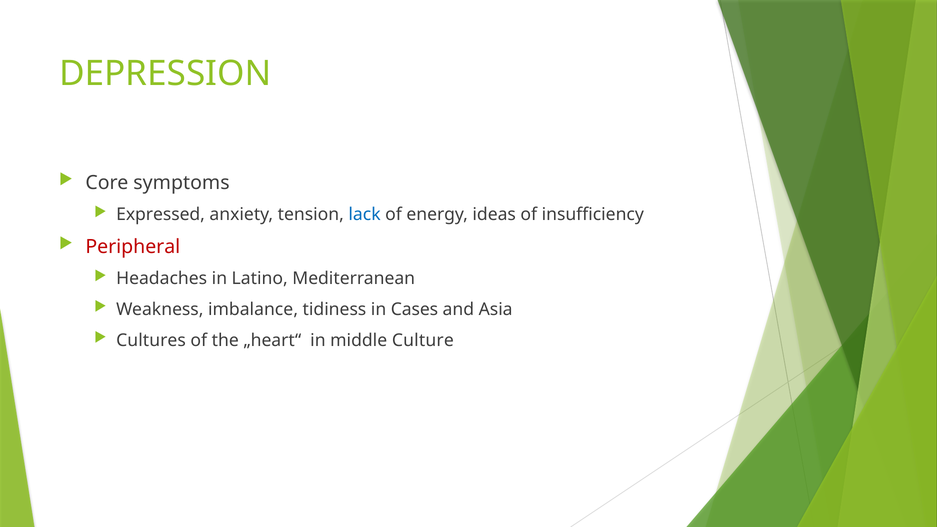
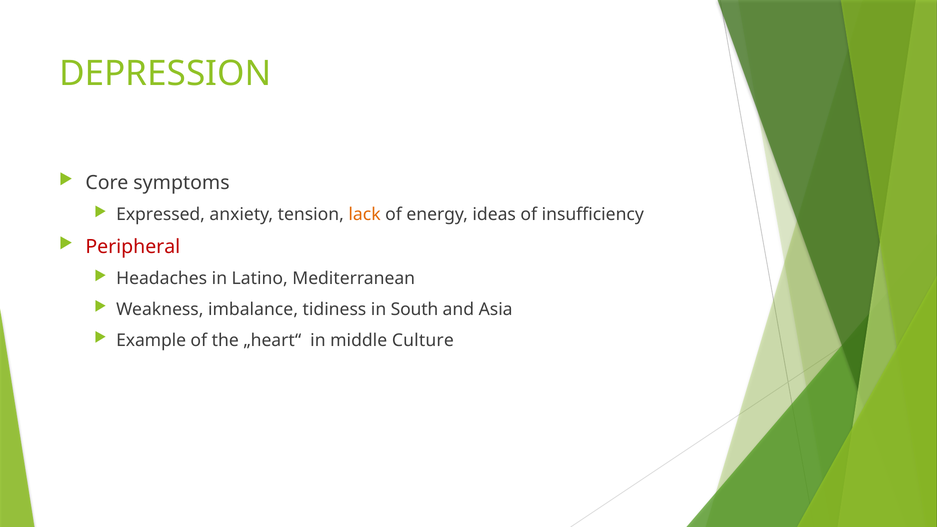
lack colour: blue -> orange (365, 215)
Cases: Cases -> South (415, 309)
Cultures: Cultures -> Example (151, 340)
